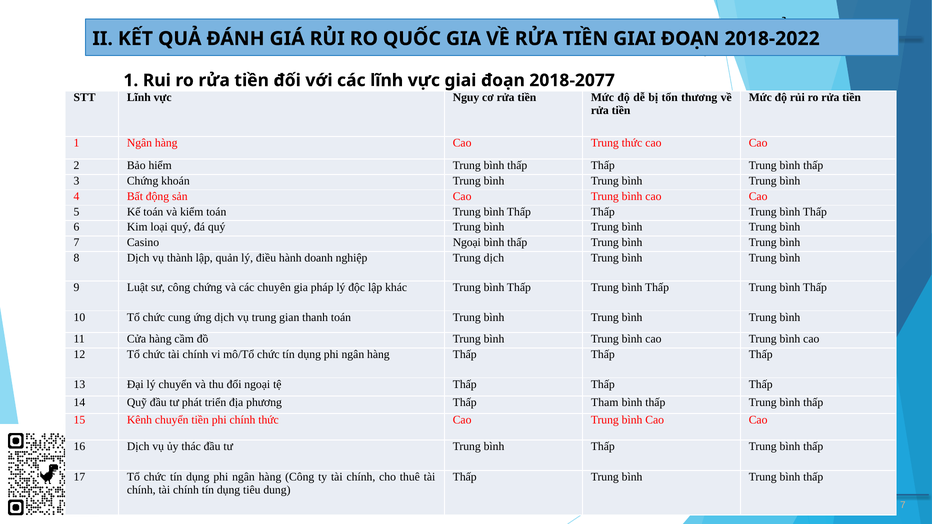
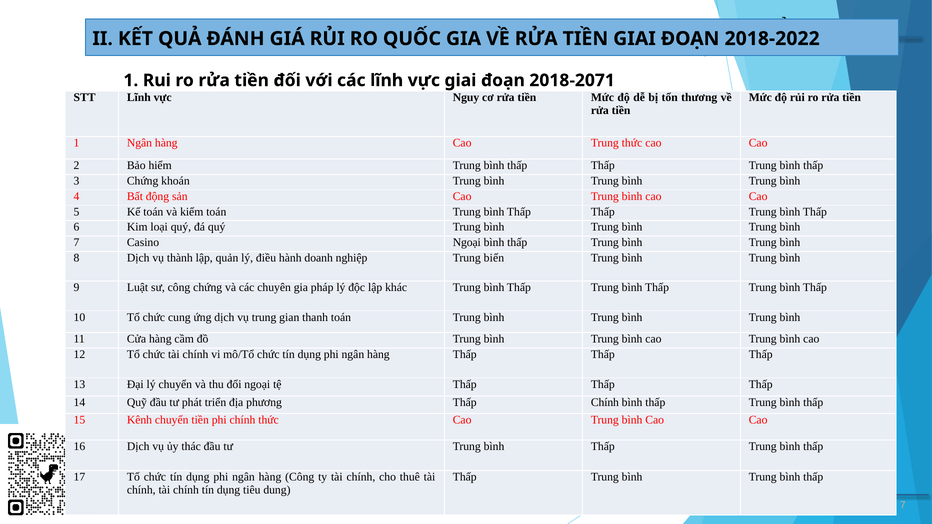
2018-2077: 2018-2077 -> 2018-2071 (572, 80)
Trung dịch: dịch -> biển (494, 258)
Thấp Tham: Tham -> Chính (605, 403)
